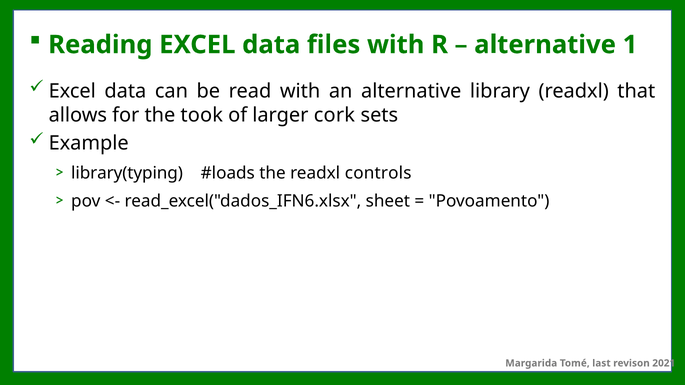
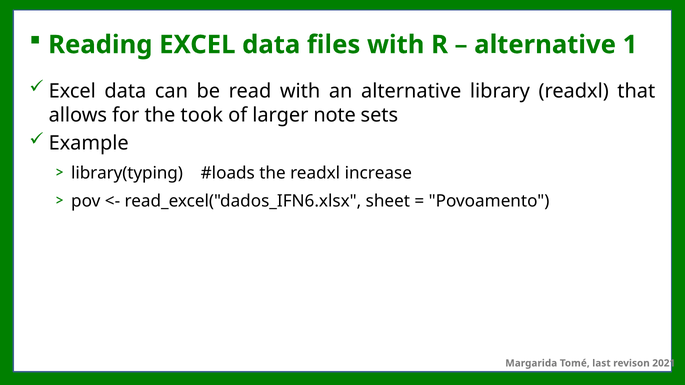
cork: cork -> note (335, 115)
controls: controls -> increase (378, 173)
